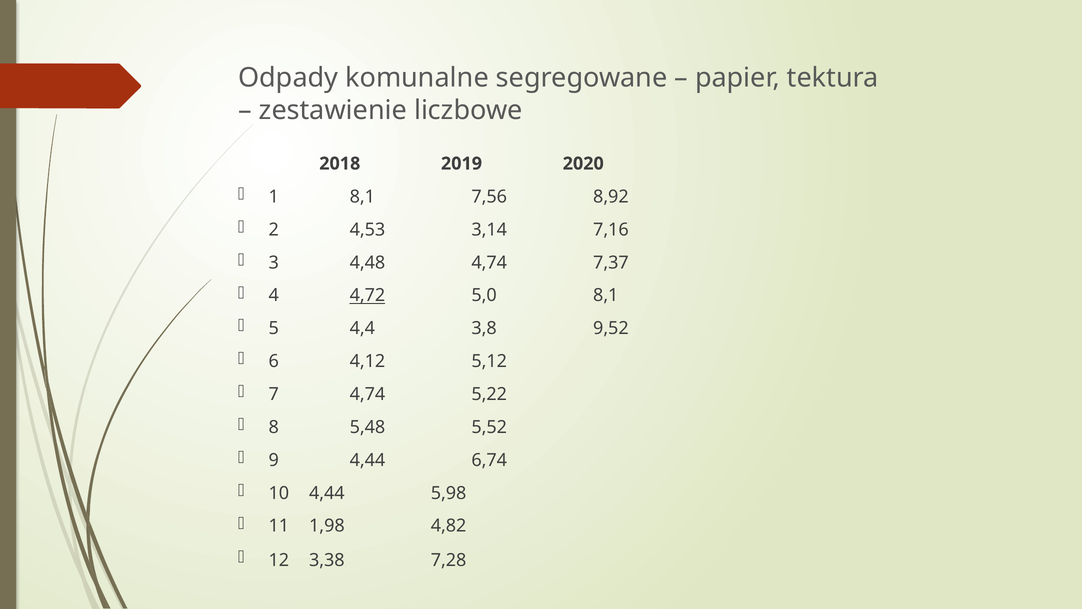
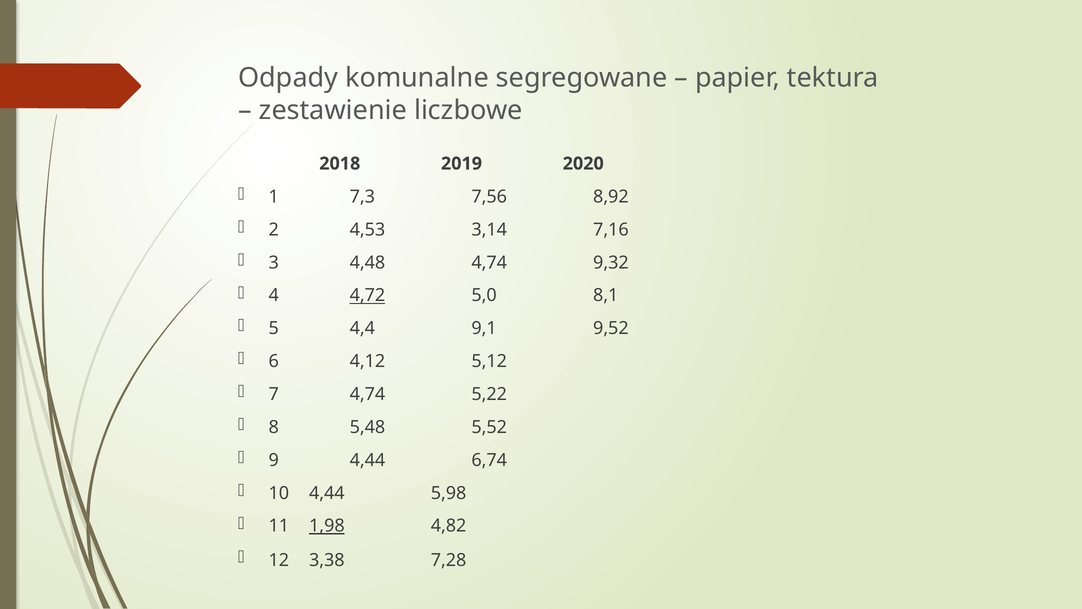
1 8,1: 8,1 -> 7,3 (362, 197)
7,37: 7,37 -> 9,32 (611, 262)
3,8: 3,8 -> 9,1 (484, 328)
1,98 underline: none -> present (327, 526)
